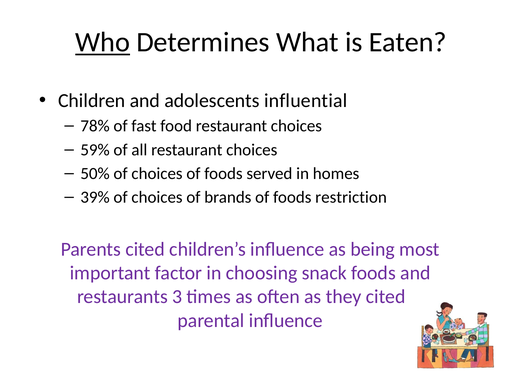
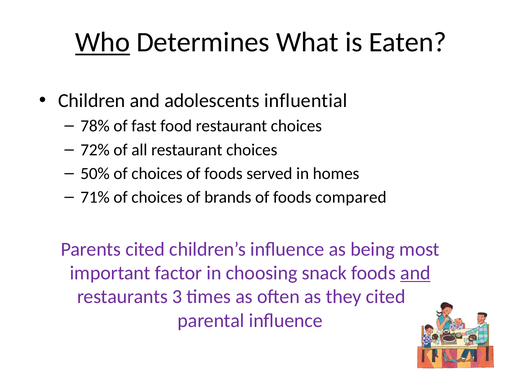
59%: 59% -> 72% (95, 150)
39%: 39% -> 71% (95, 197)
restriction: restriction -> compared (351, 197)
and underline: none -> present (415, 273)
